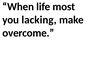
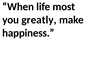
lacking: lacking -> greatly (39, 20)
overcome: overcome -> happiness (28, 33)
